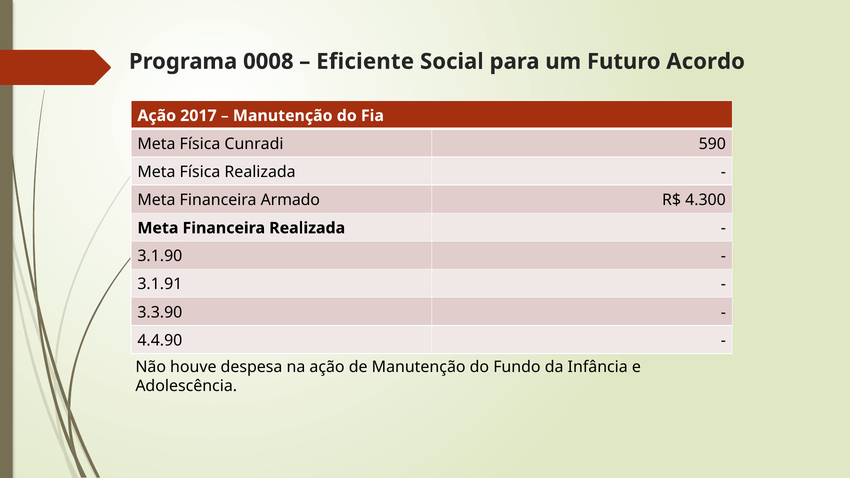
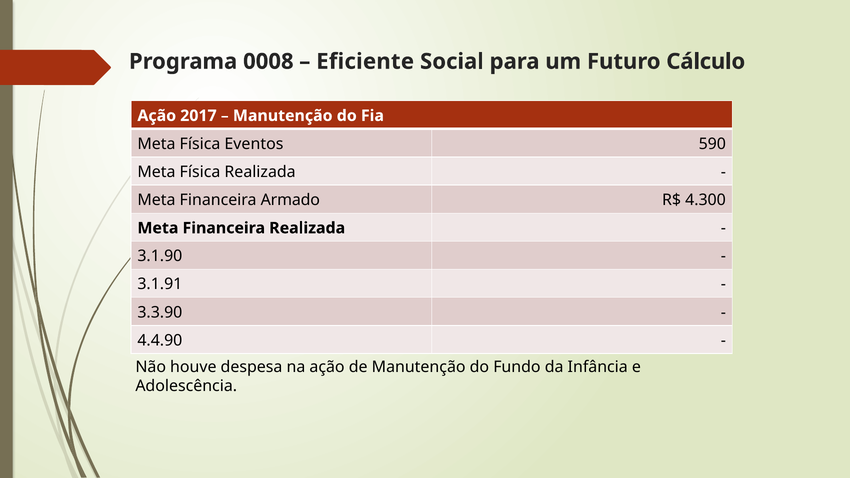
Acordo: Acordo -> Cálculo (706, 62)
Cunradi: Cunradi -> Eventos (254, 144)
